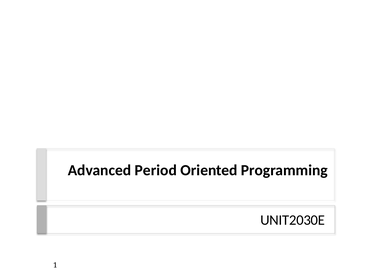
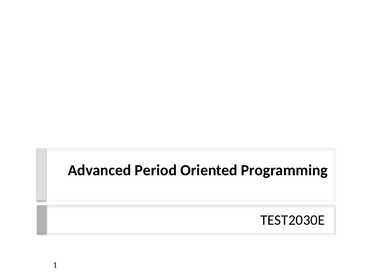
UNIT2030E: UNIT2030E -> TEST2030E (293, 220)
